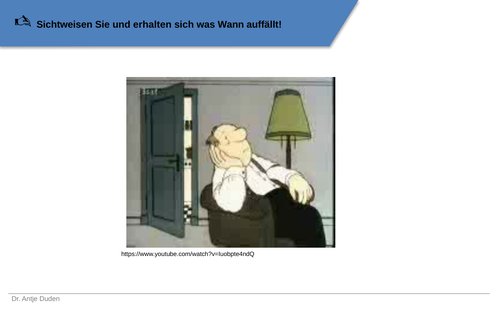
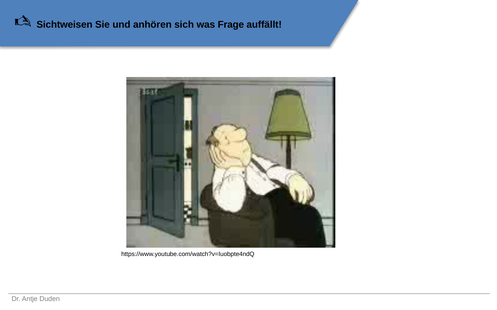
erhalten: erhalten -> anhören (152, 25)
Wann: Wann -> Frage (231, 25)
